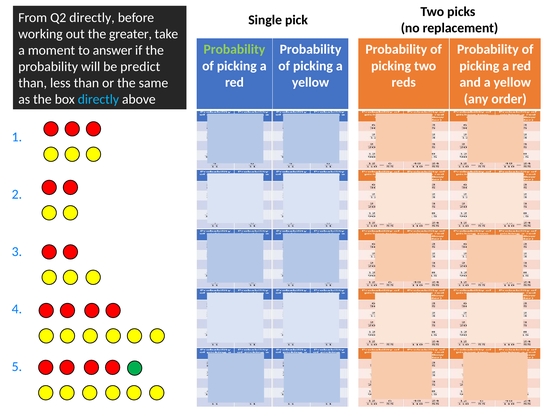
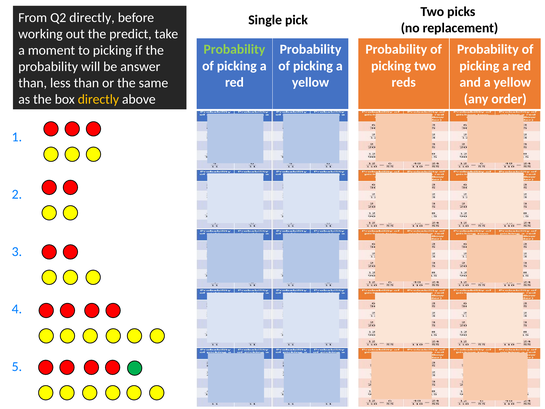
greater: greater -> predict (130, 34)
to answer: answer -> picking (112, 50)
predict: predict -> answer (140, 67)
directly colour: light blue -> yellow (98, 99)
